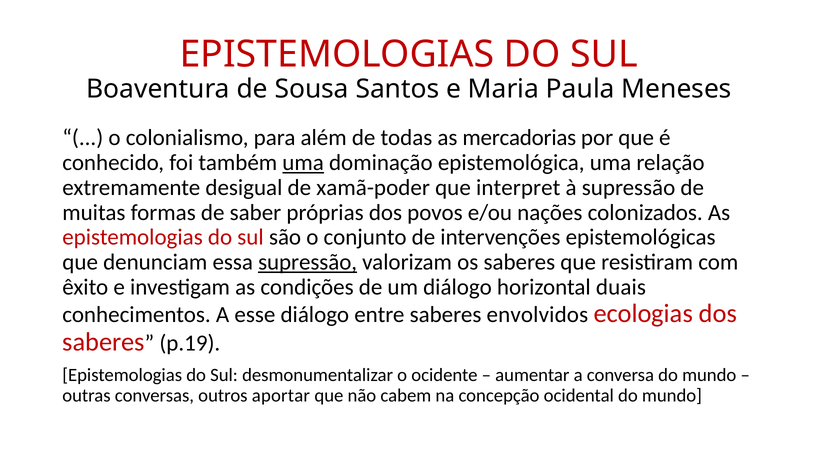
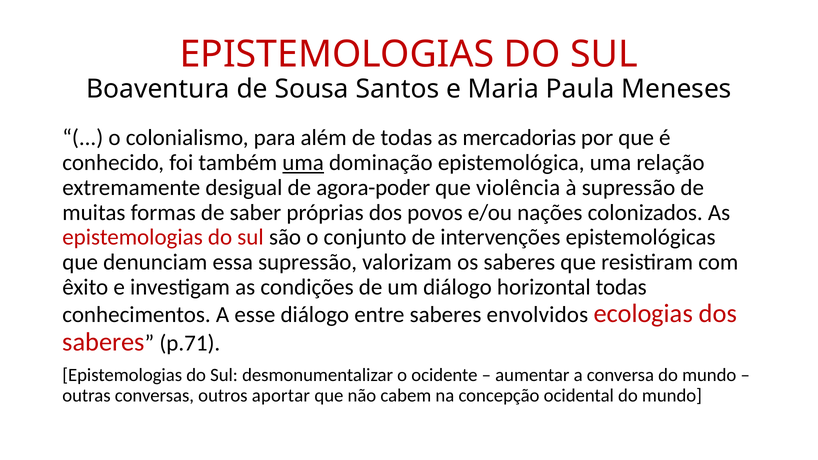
xamã-poder: xamã-poder -> agora-poder (373, 188)
interpret: interpret -> violência (518, 188)
supressão underline: present -> none (308, 262)
horizontal duais: duais -> todas (621, 287)
p.19: p.19 -> p.71 (190, 343)
